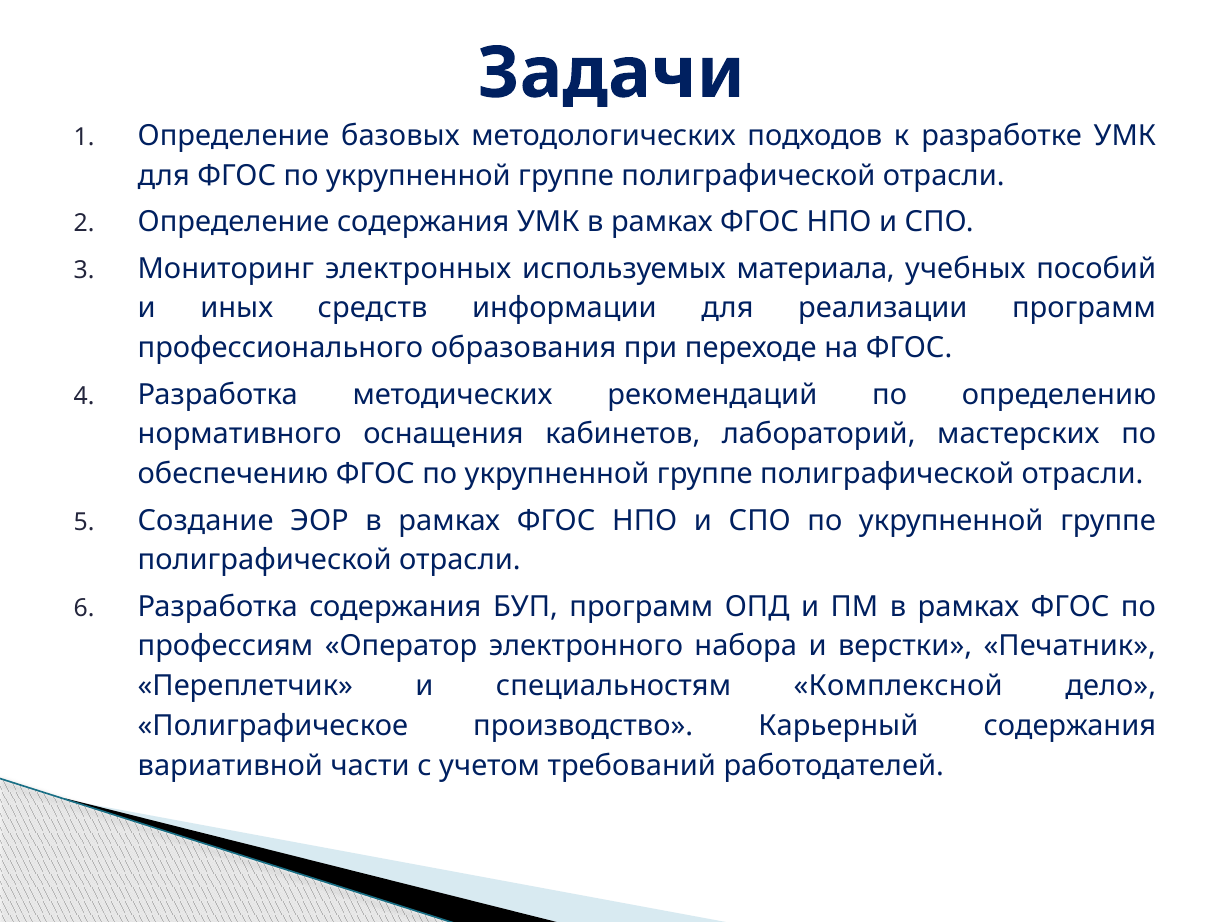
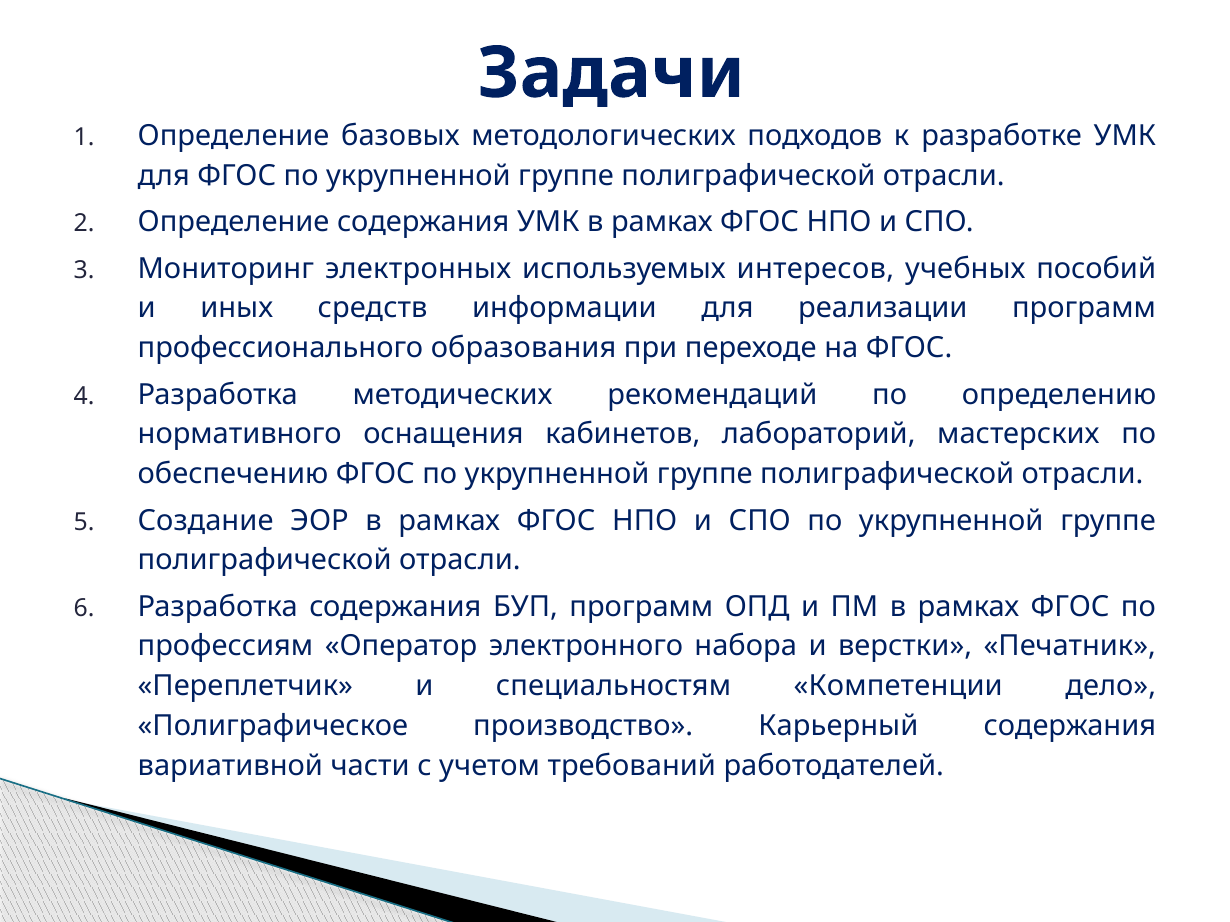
материала: материала -> интересов (815, 269)
Комплексной: Комплексной -> Компетенции (898, 686)
